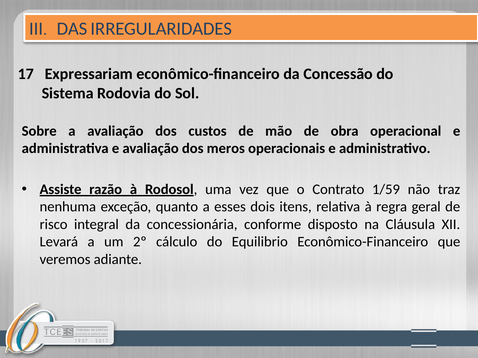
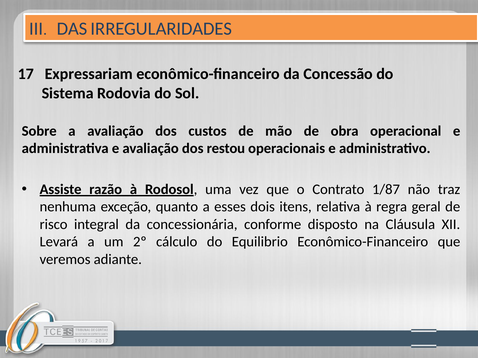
meros: meros -> restou (226, 149)
1/59: 1/59 -> 1/87 (386, 190)
